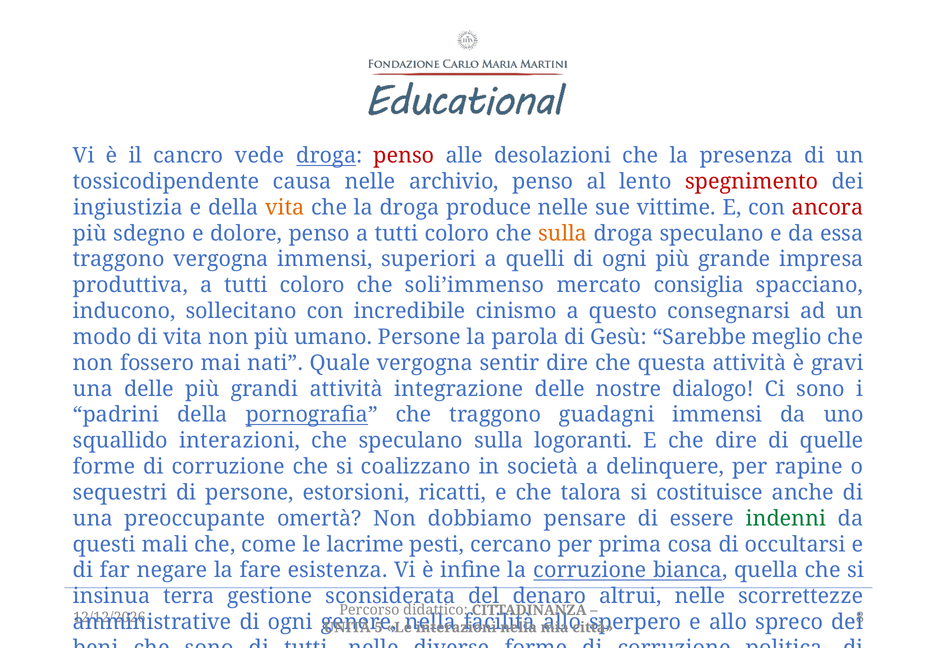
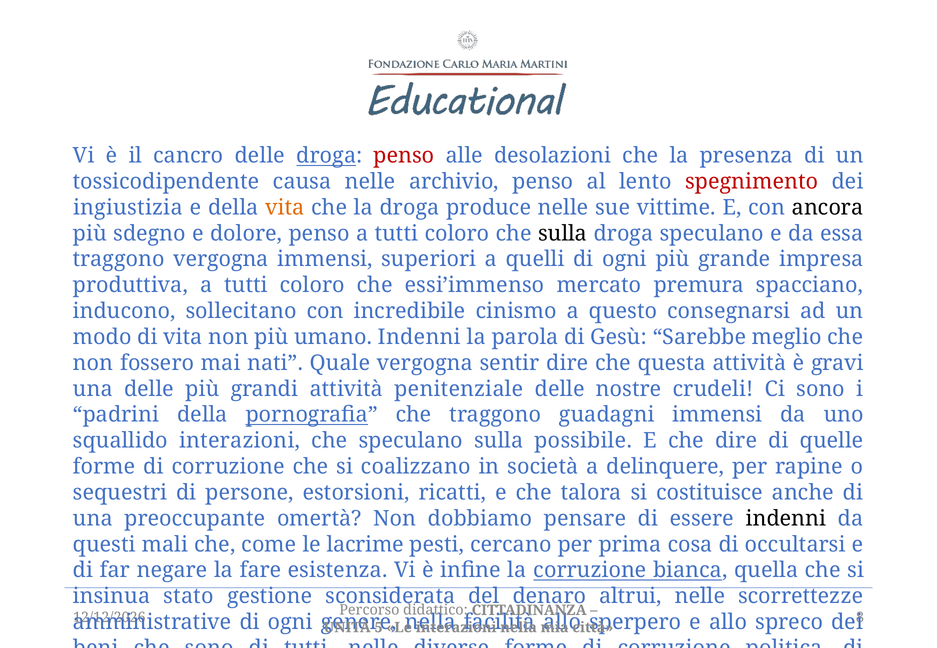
cancro vede: vede -> delle (260, 156)
ancora colour: red -> black (828, 208)
sulla colour: orange -> black (563, 234)
soli’immenso: soli’immenso -> essi’immenso (475, 286)
consiglia: consiglia -> premura (699, 286)
umano Persone: Persone -> Indenni (419, 337)
integrazione: integrazione -> penitenziale (459, 389)
dialogo: dialogo -> crudeli (713, 389)
logoranti: logoranti -> possibile (583, 441)
indenni colour: green -> black (786, 519)
terra: terra -> stato (188, 597)
